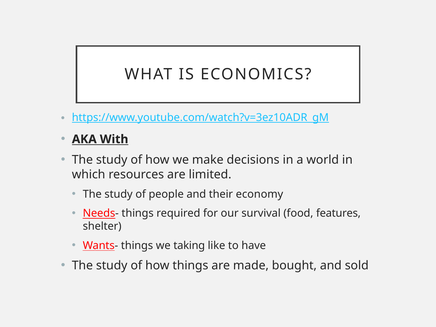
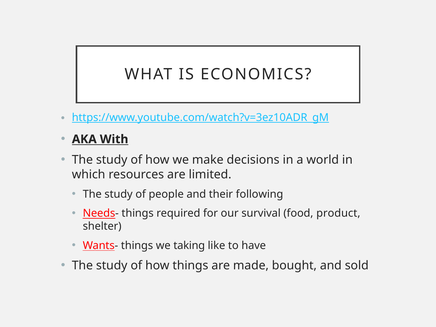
economy: economy -> following (260, 194)
features: features -> product (338, 213)
